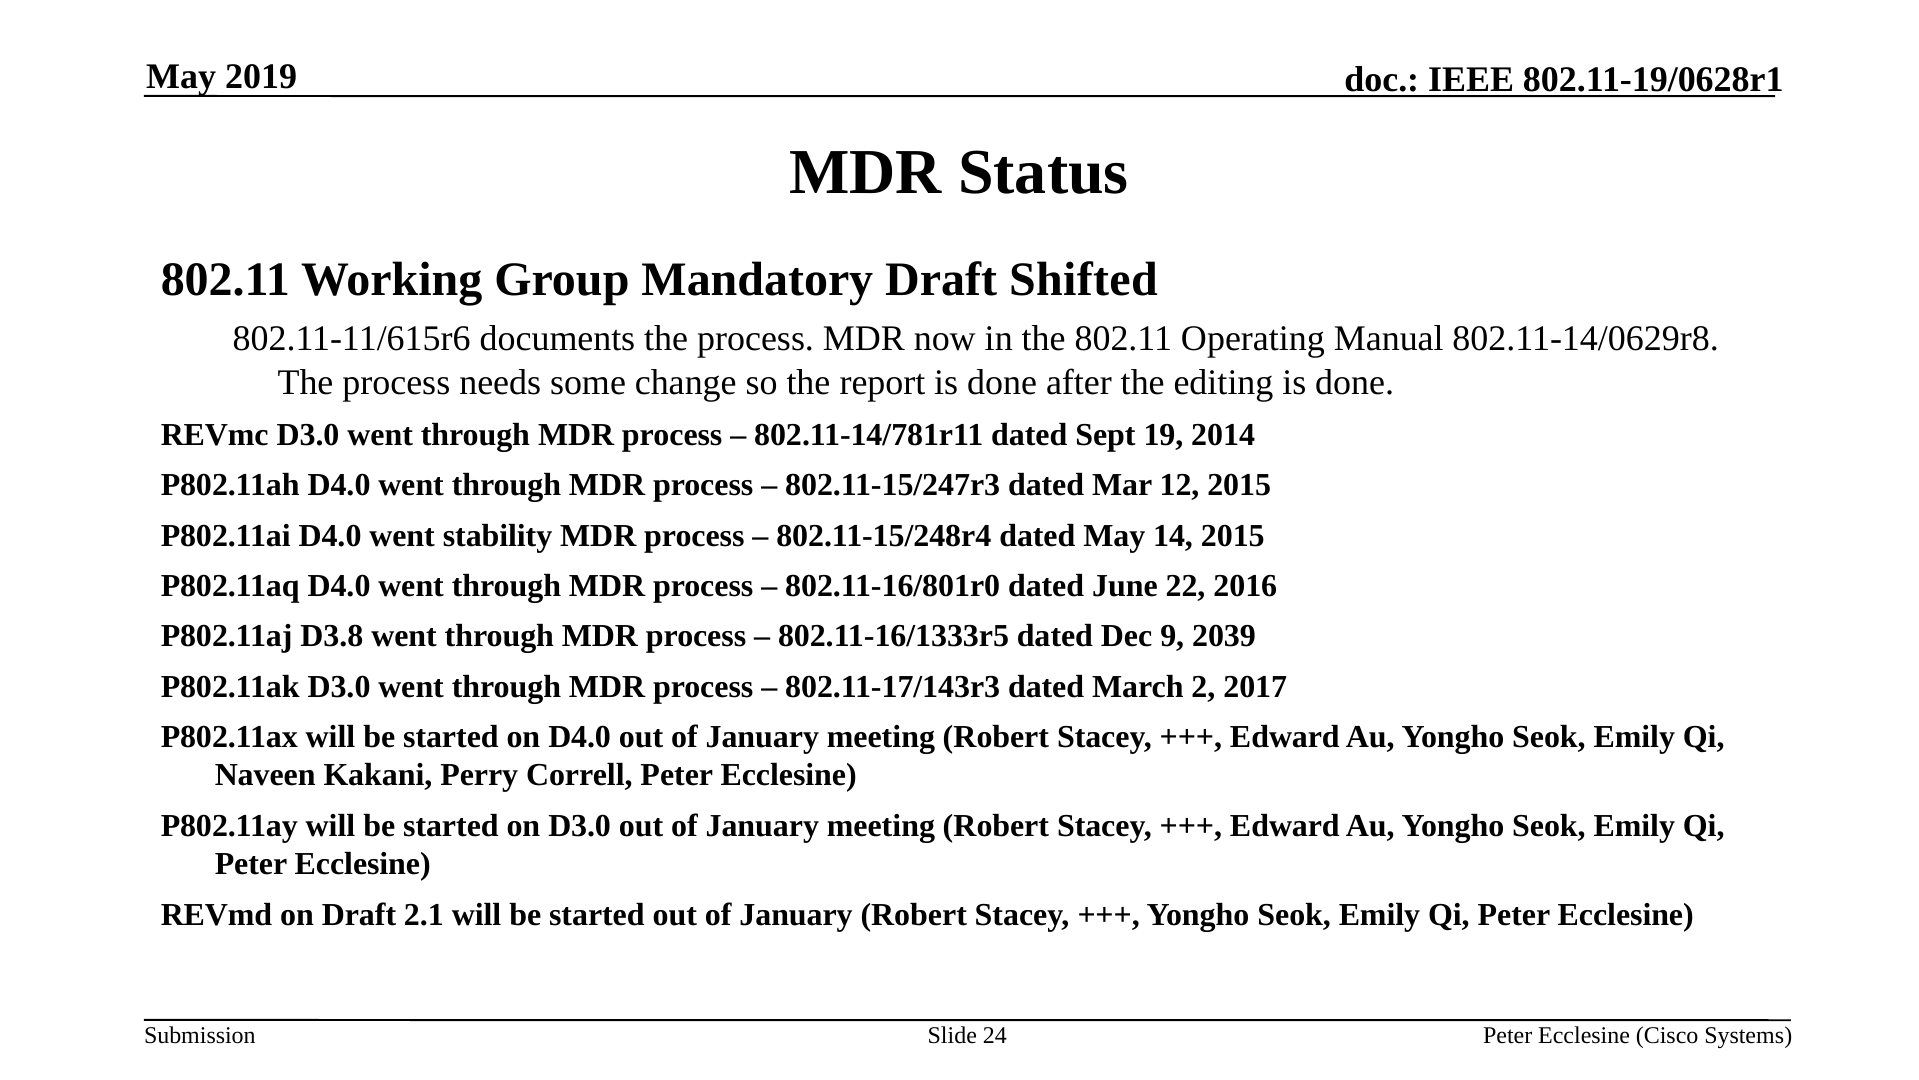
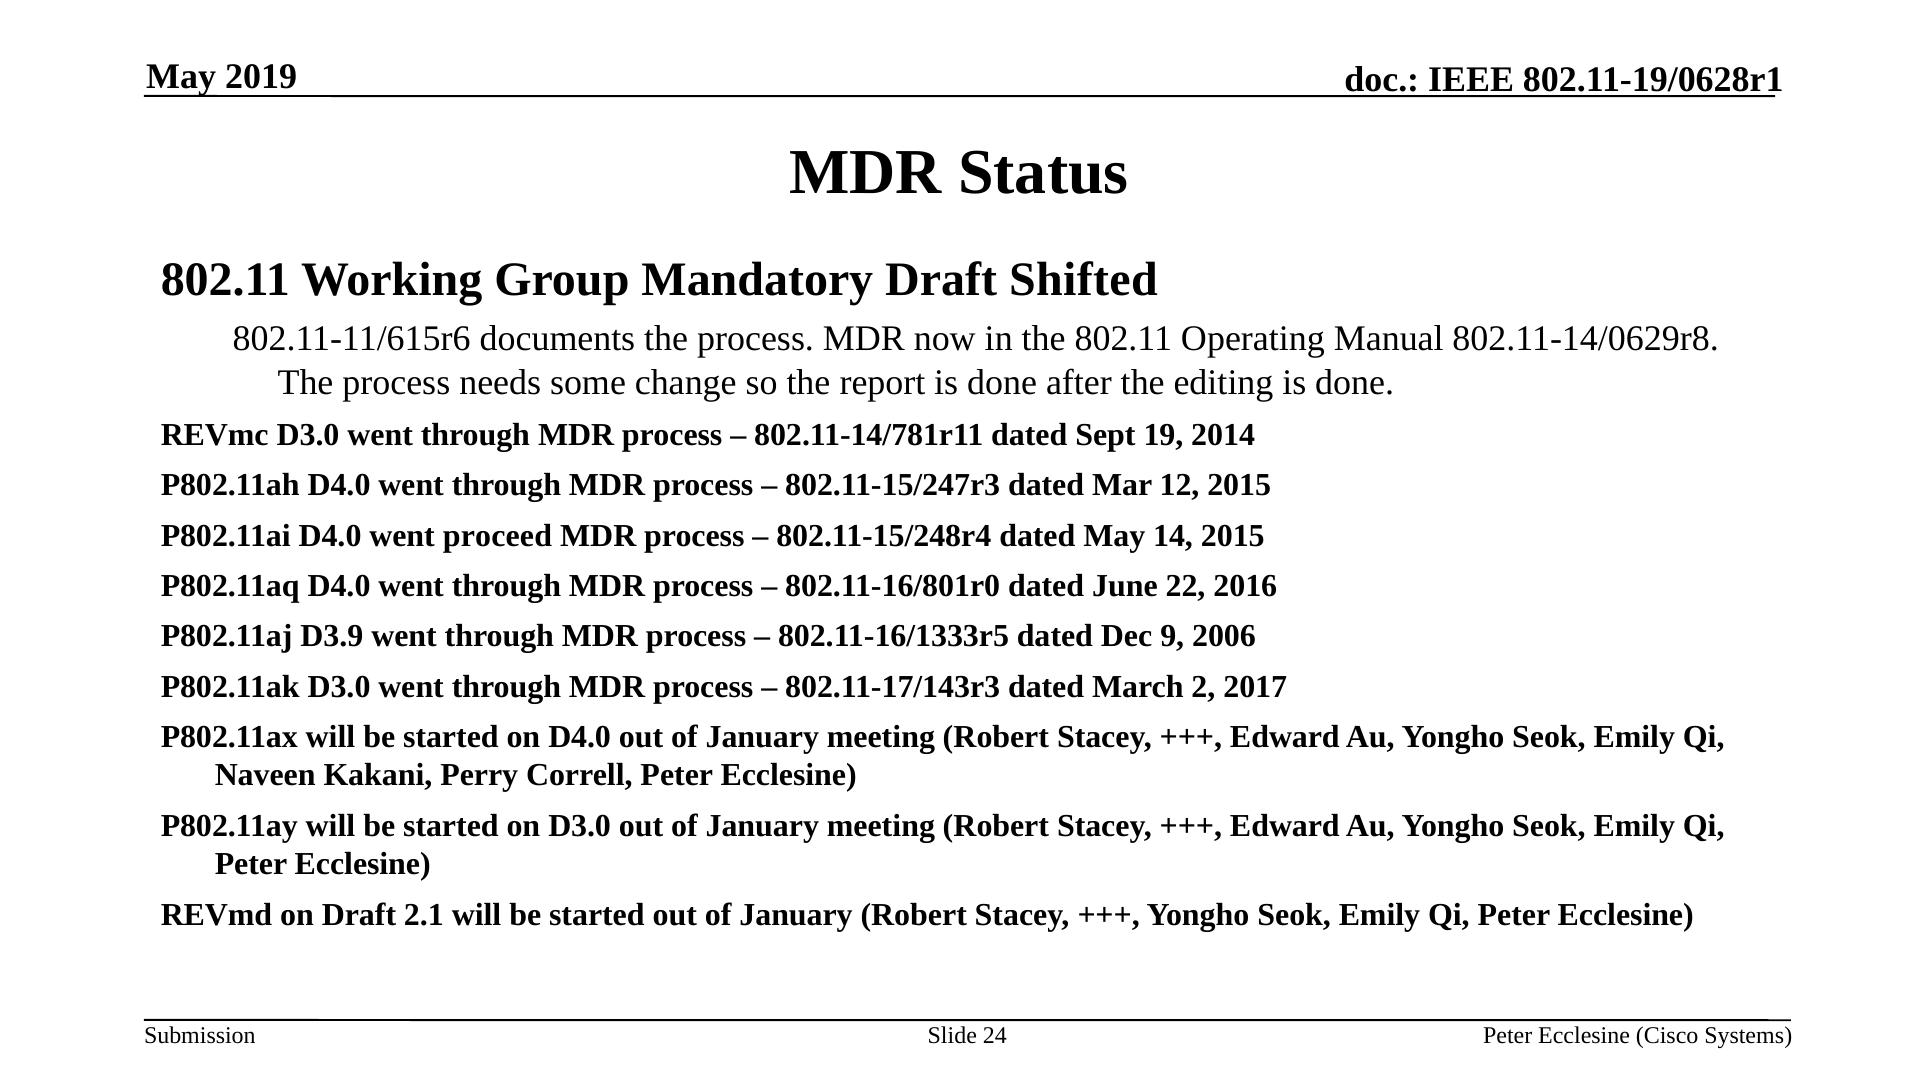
stability: stability -> proceed (497, 535)
D3.8: D3.8 -> D3.9 (332, 636)
2039: 2039 -> 2006 (1224, 636)
